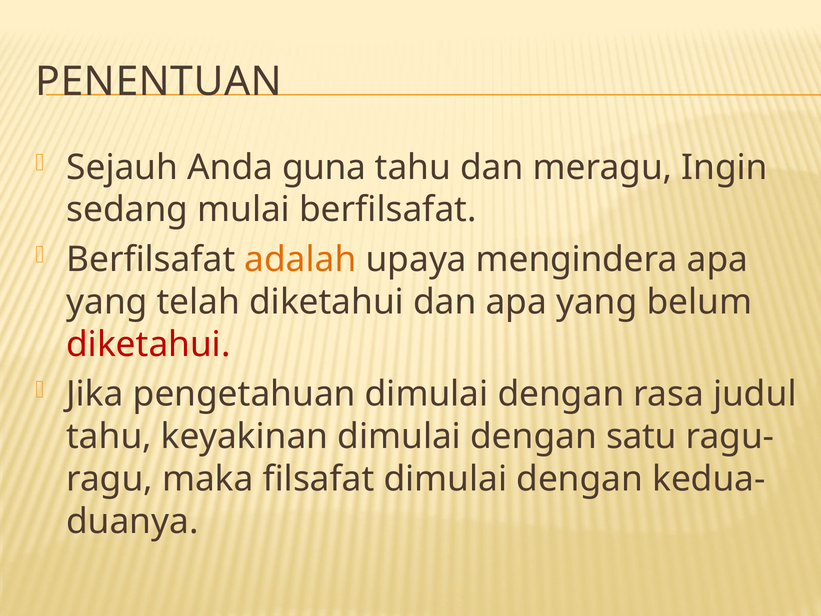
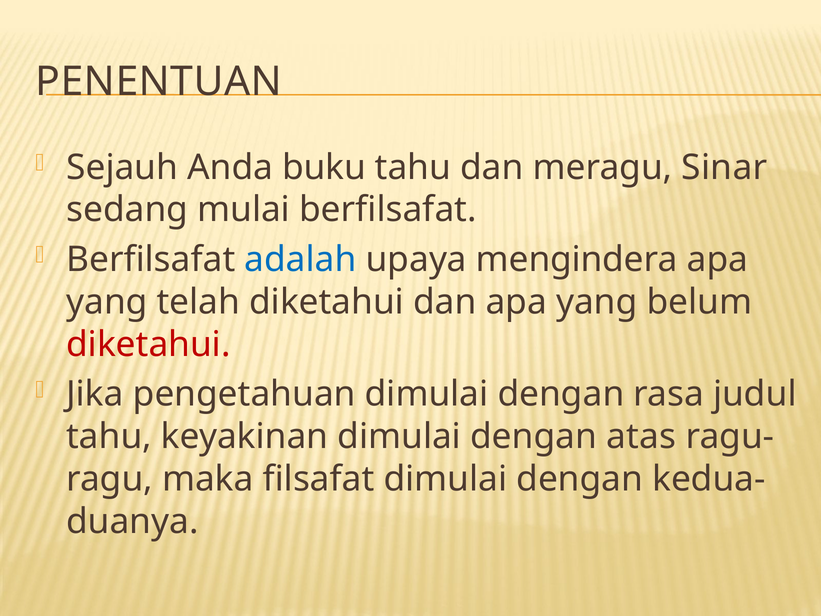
guna: guna -> buku (324, 167)
Ingin: Ingin -> Sinar (724, 167)
adalah colour: orange -> blue (301, 259)
satu: satu -> atas (641, 437)
